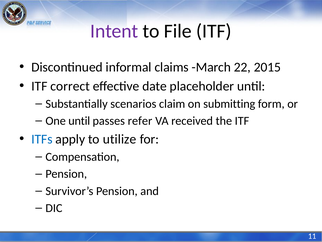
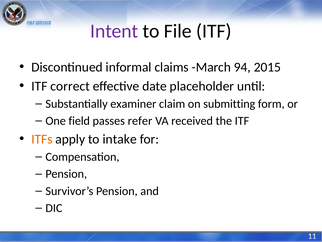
22: 22 -> 94 (242, 67)
scenarios: scenarios -> examiner (133, 104)
One until: until -> field (79, 121)
ITFs colour: blue -> orange (42, 139)
utilize: utilize -> intake (120, 139)
